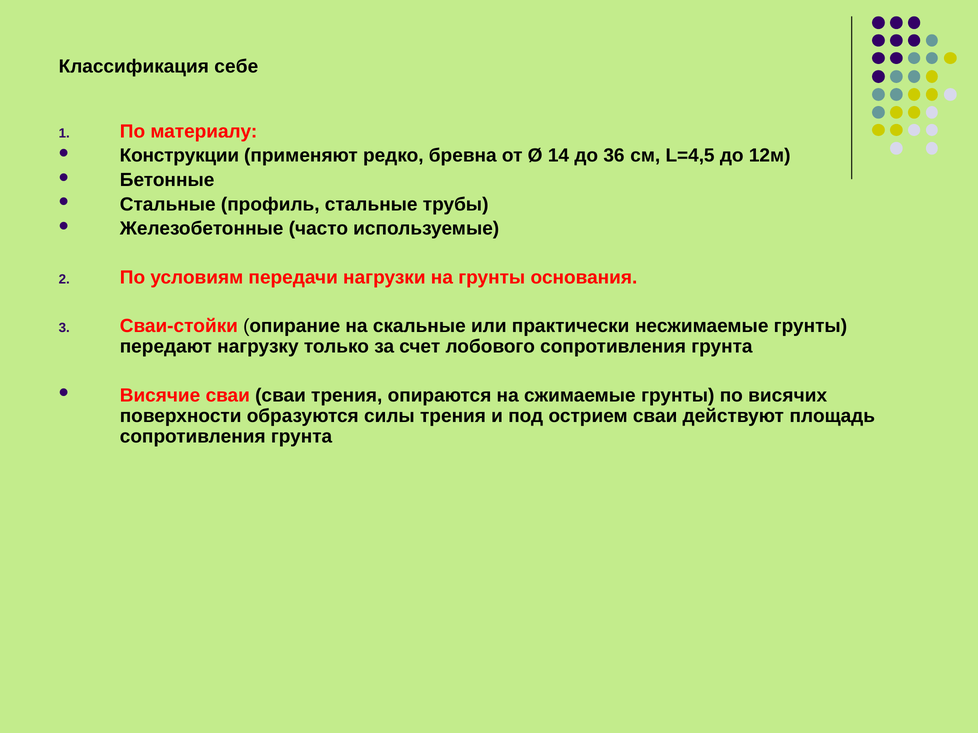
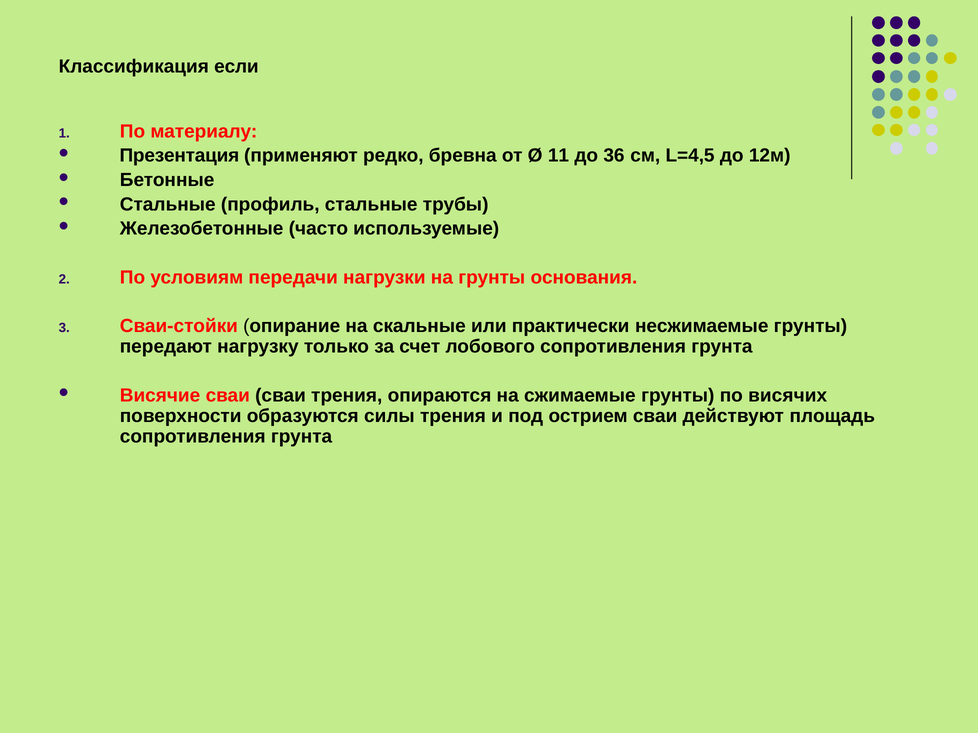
себе: себе -> если (236, 66)
Конструкции: Конструкции -> Презентация (179, 156)
14: 14 -> 11 (558, 156)
